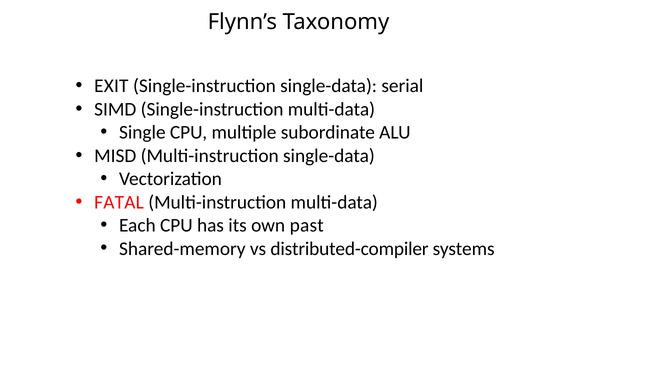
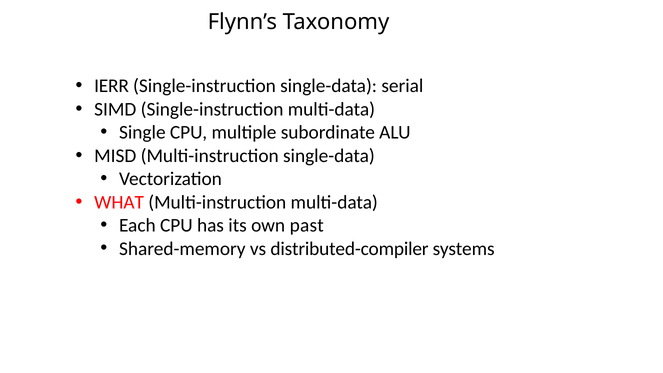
EXIT: EXIT -> IERR (112, 86)
FATAL: FATAL -> WHAT (119, 202)
